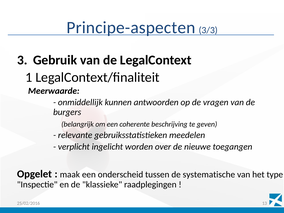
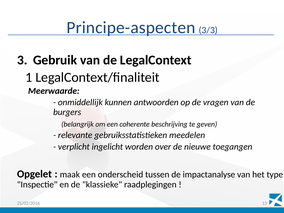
systematische: systematische -> impactanalyse (209, 174)
